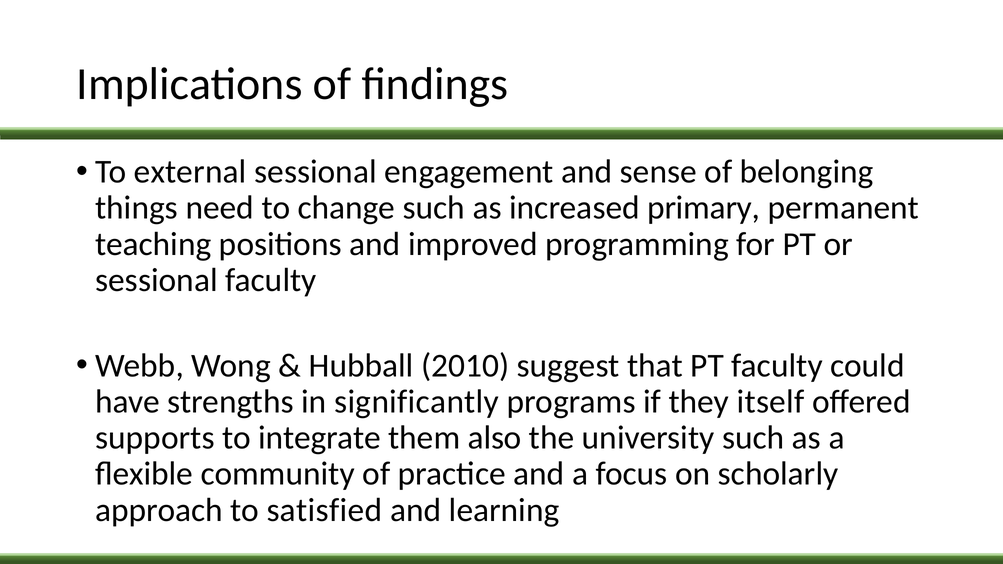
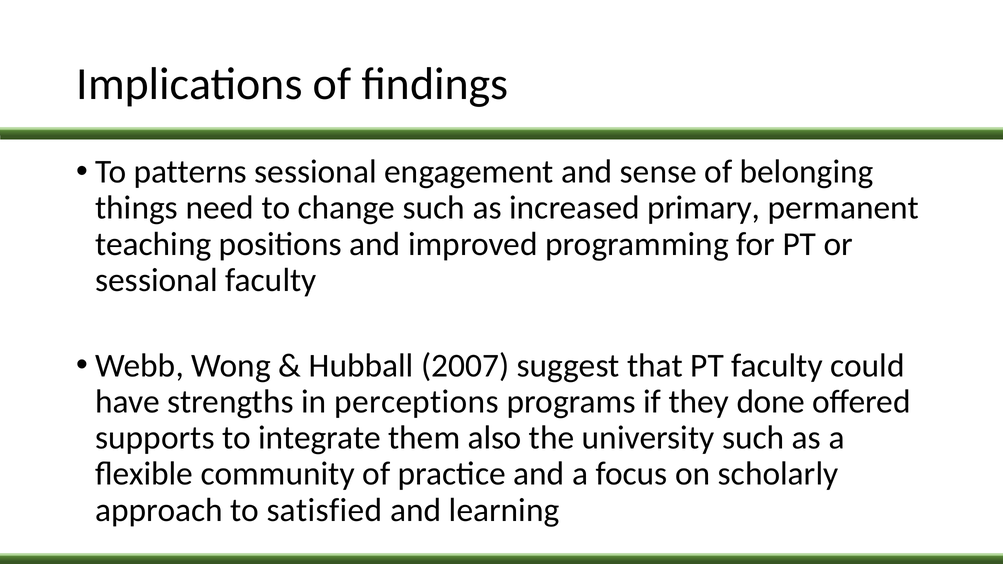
external: external -> patterns (190, 172)
2010: 2010 -> 2007 (465, 366)
significantly: significantly -> perceptions (417, 402)
itself: itself -> done (771, 402)
